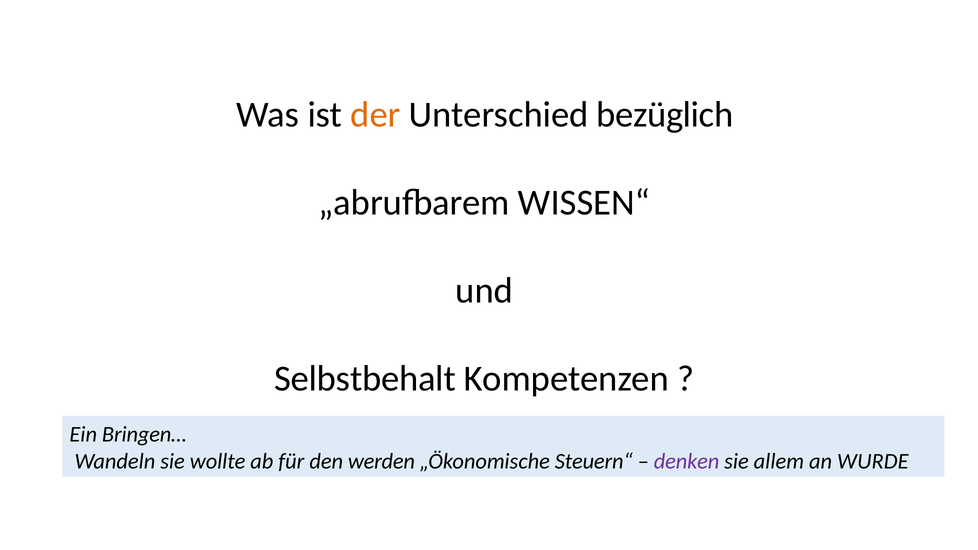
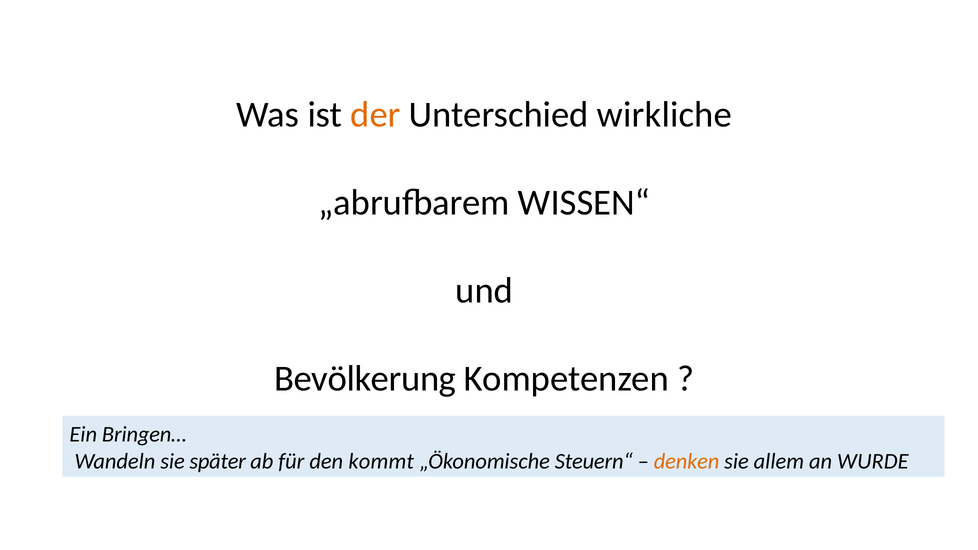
bezüglich: bezüglich -> wirkliche (665, 115)
Selbstbehalt: Selbstbehalt -> Bevölkerung (365, 379)
wollte: wollte -> später (218, 461)
werden: werden -> kommt (381, 461)
denken colour: purple -> orange (687, 461)
